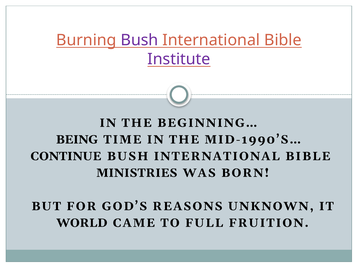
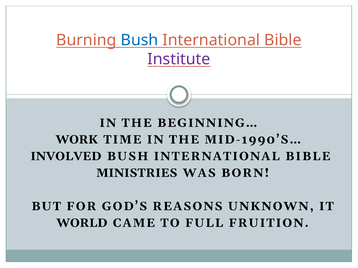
Bush colour: purple -> blue (139, 40)
BEING: BEING -> WORK (77, 140)
CONTINUE: CONTINUE -> INVOLVED (66, 157)
